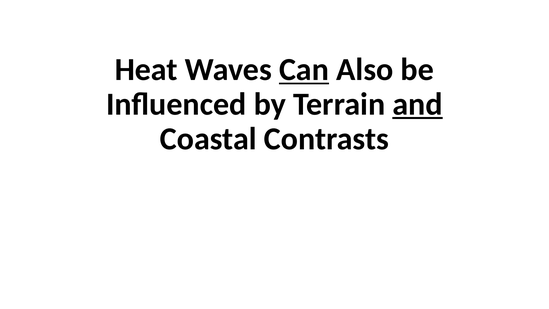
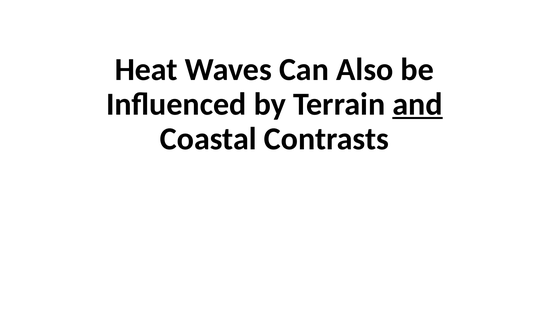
Can underline: present -> none (304, 70)
